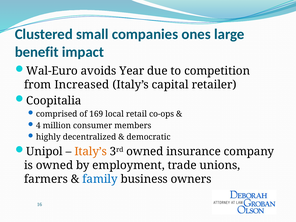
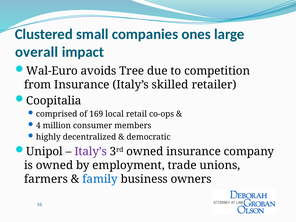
benefit: benefit -> overall (37, 52)
Year: Year -> Tree (132, 71)
from Increased: Increased -> Insurance (82, 85)
capital: capital -> skilled (170, 85)
Italy’s colour: orange -> purple (91, 151)
